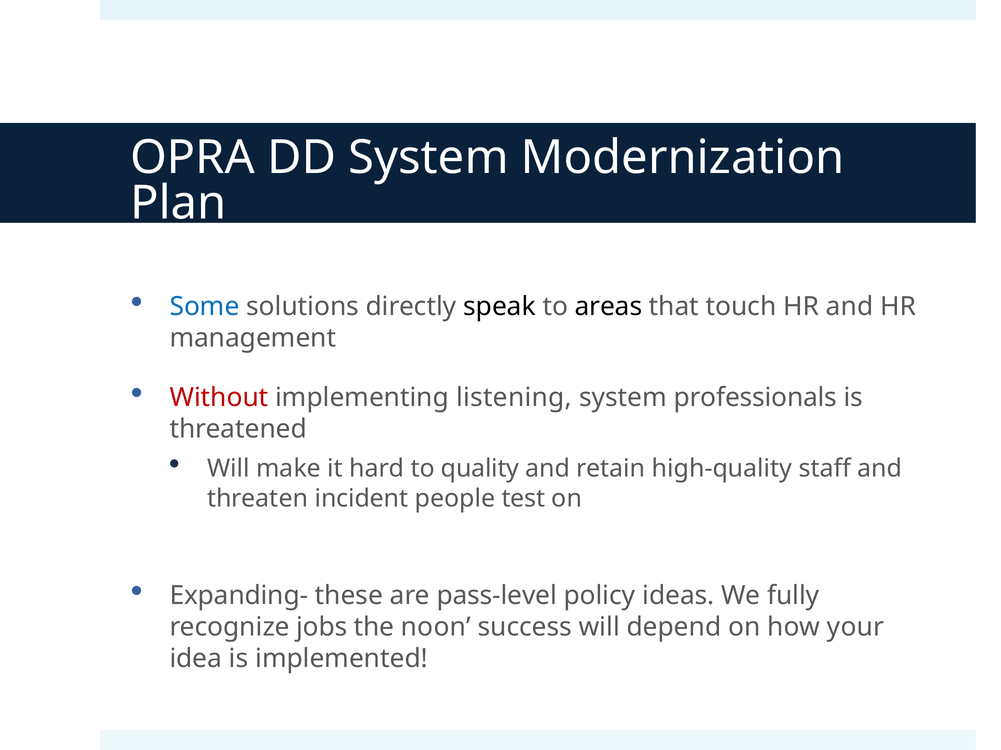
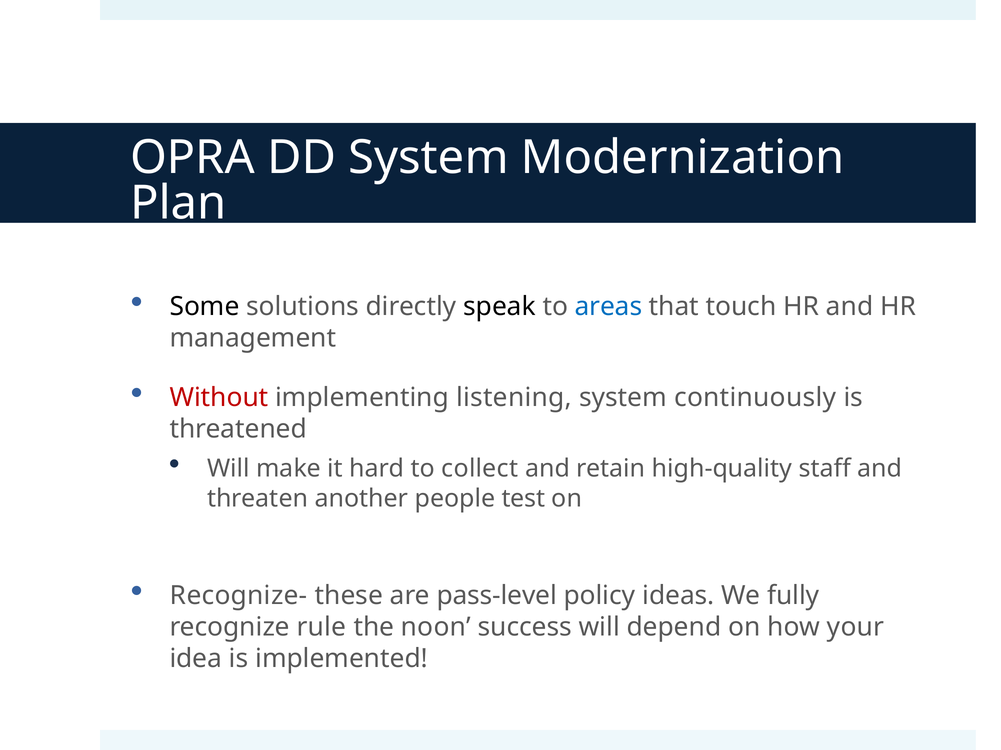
Some colour: blue -> black (205, 307)
areas colour: black -> blue (608, 307)
professionals: professionals -> continuously (755, 398)
quality: quality -> collect (480, 469)
incident: incident -> another (361, 499)
Expanding-: Expanding- -> Recognize- (239, 596)
jobs: jobs -> rule (321, 628)
